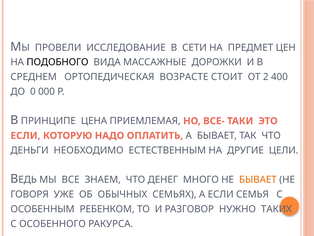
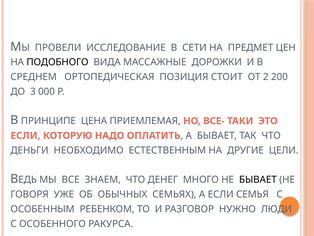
ВОЗРАСТЕ: ВОЗРАСТЕ -> ПОЗИЦИЯ (184, 77)
400: 400 -> 200 (279, 77)
0: 0 -> 3 (33, 91)
БЫВАЕТ colour: orange -> black (258, 179)
ТАКИХ: ТАКИХ -> ЛЮДИ (276, 209)
